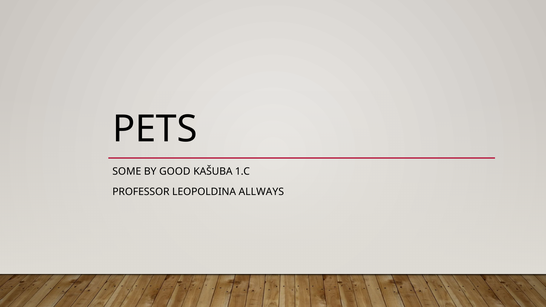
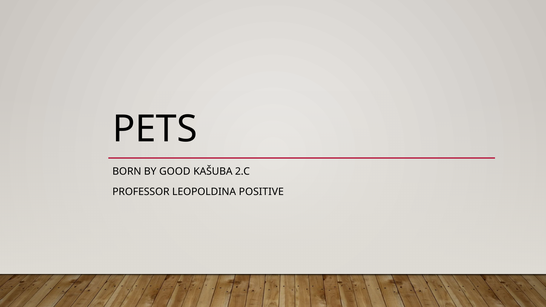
SOME: SOME -> BORN (127, 172)
1.C: 1.C -> 2.C (242, 172)
ALLWAYS: ALLWAYS -> POSITIVE (261, 192)
